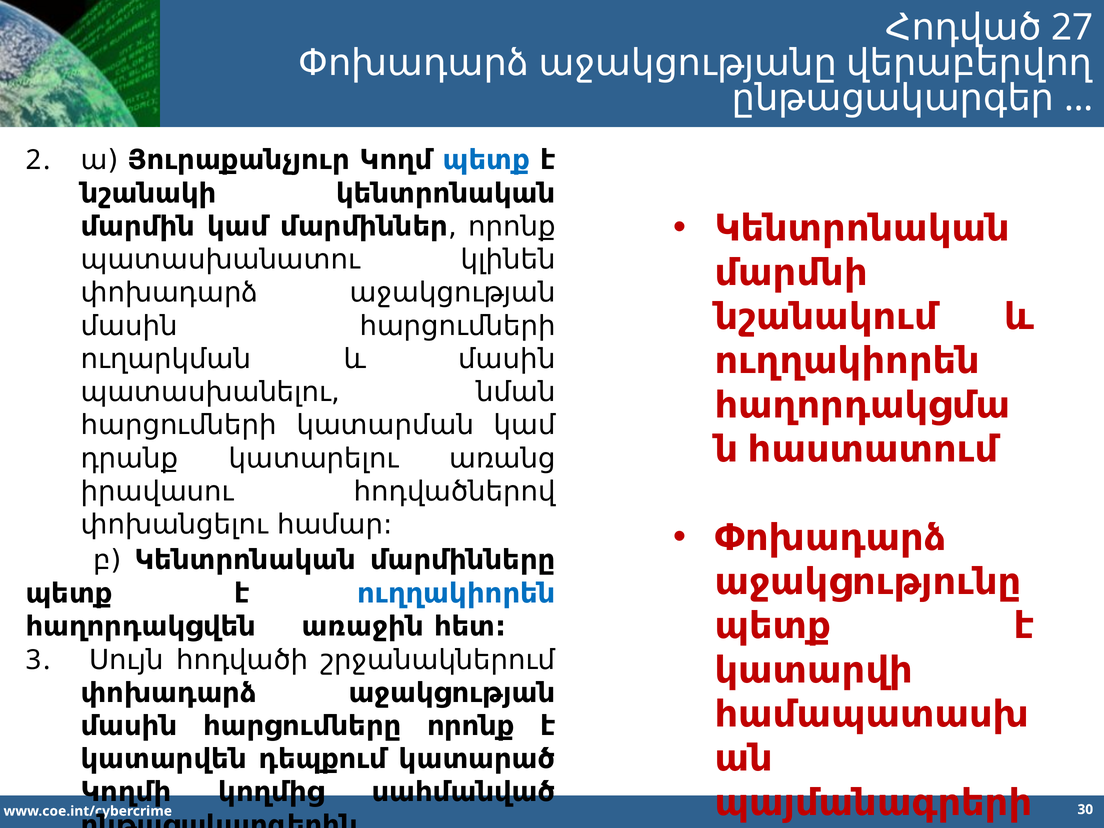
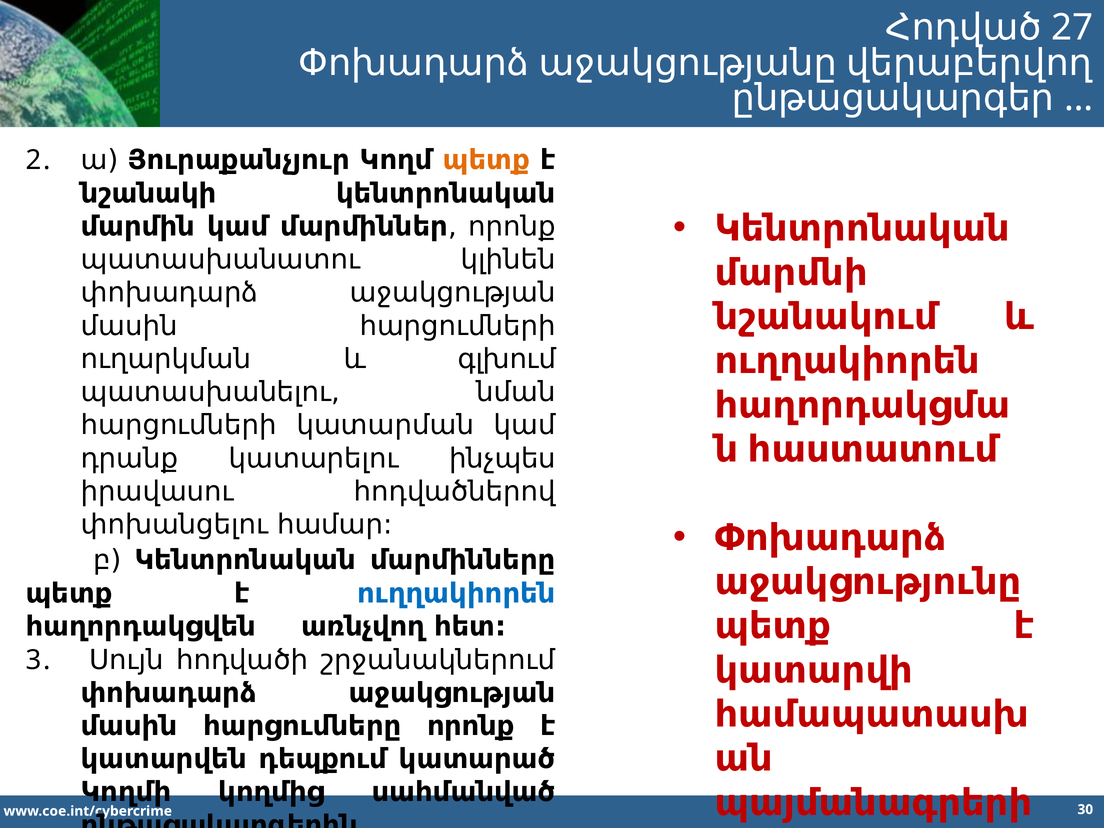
պետք colour: blue -> orange (486, 160)
և մասին: մասին -> գլխում (507, 359)
առանց: առանց -> ինչպես (503, 458)
առաջին: առաջին -> առնչվող (363, 627)
